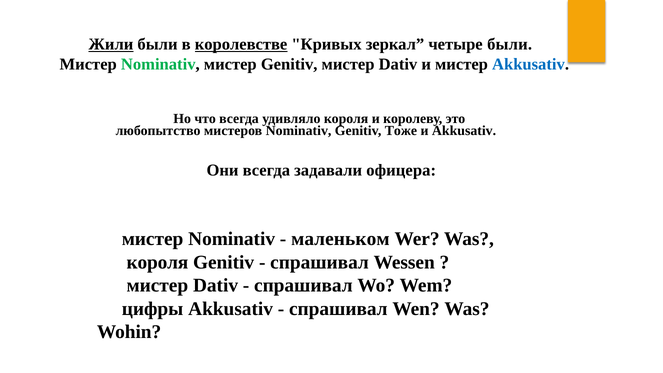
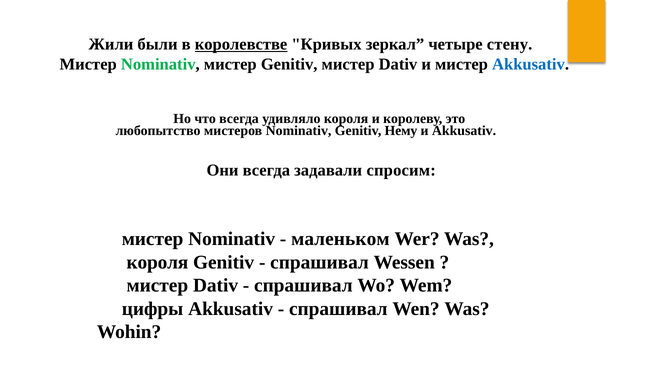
Жили underline: present -> none (111, 44)
четыре были: были -> стену (510, 44)
Тоже: Тоже -> Нему (401, 131)
офицера: офицера -> спросим (401, 170)
